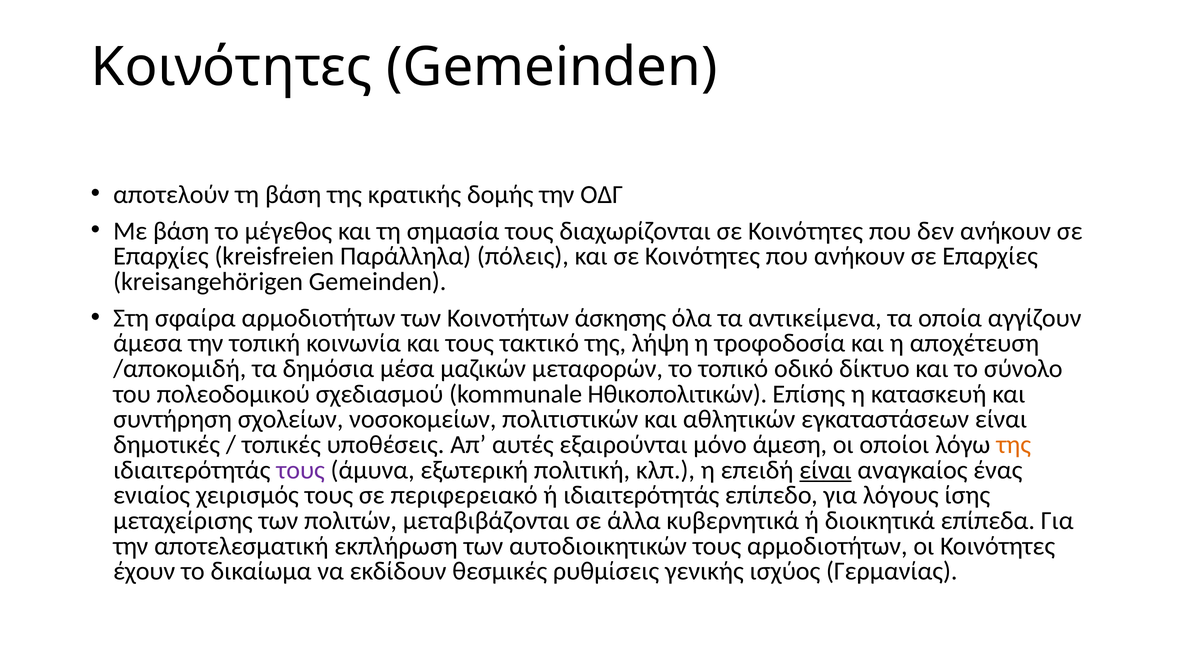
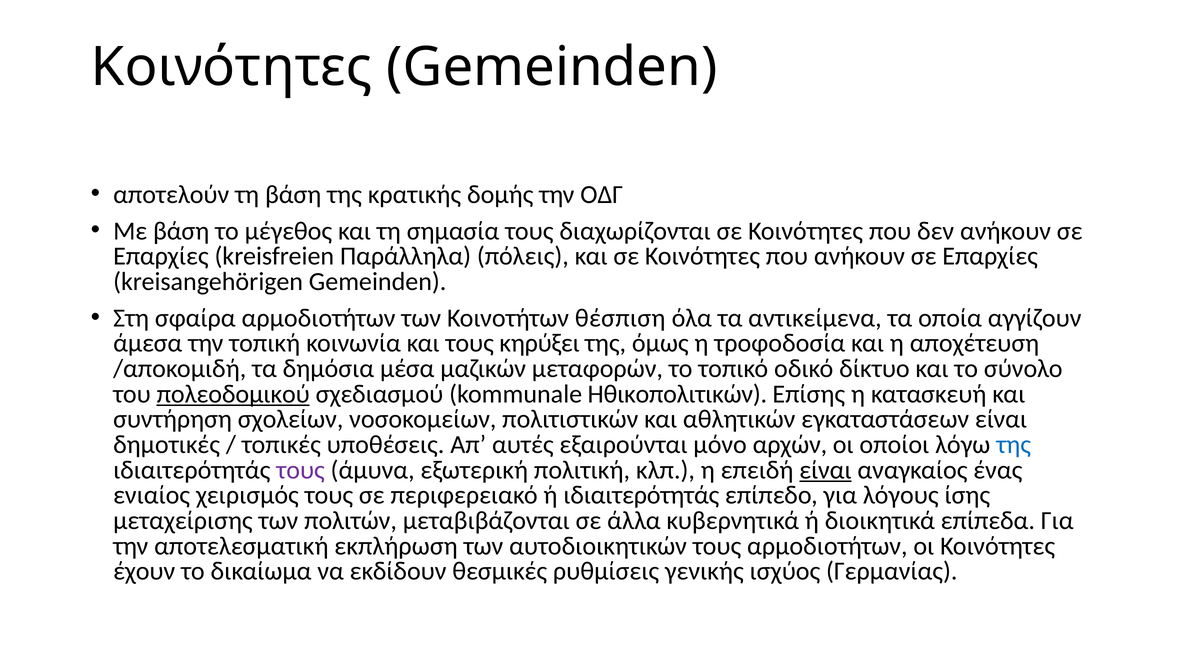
άσκησης: άσκησης -> θέσπιση (620, 318)
τακτικό: τακτικό -> κηρύξει (540, 343)
λήψη: λήψη -> όμως (660, 343)
πολεοδοµικού underline: none -> present (233, 394)
άμεση: άμεση -> αρχών (790, 445)
της colour: orange -> blue (1014, 445)
